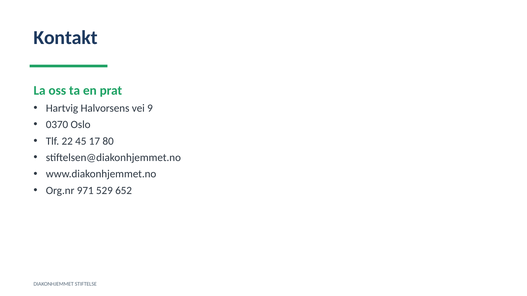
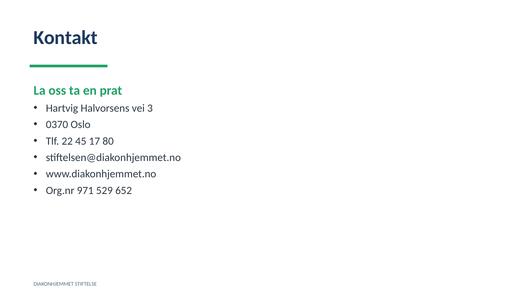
9: 9 -> 3 (150, 108)
